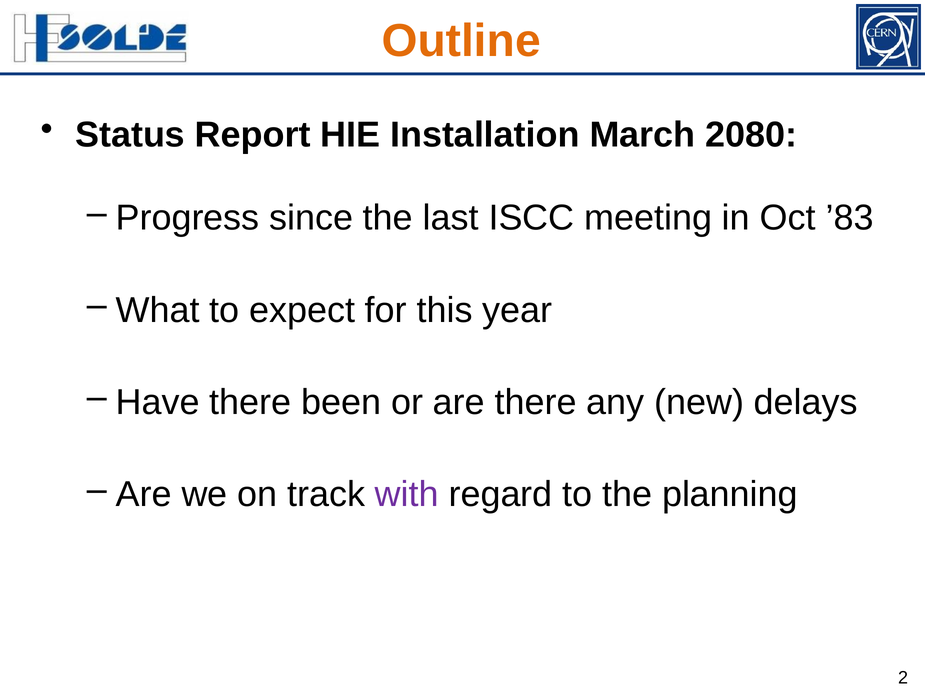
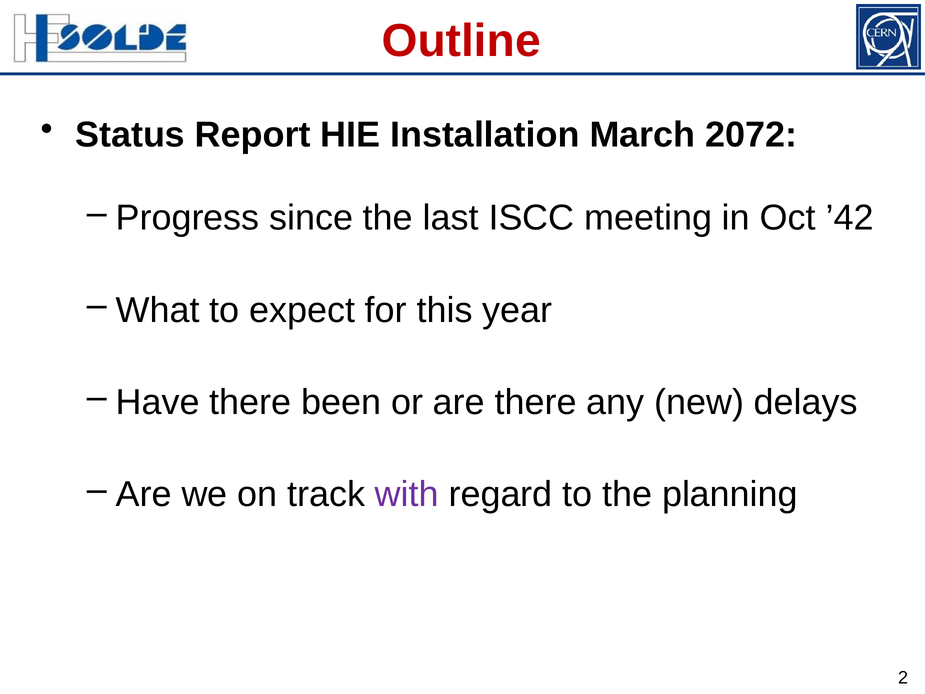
Outline colour: orange -> red (461, 41)
2080: 2080 -> 2072 (751, 135)
’83: ’83 -> ’42 (850, 218)
